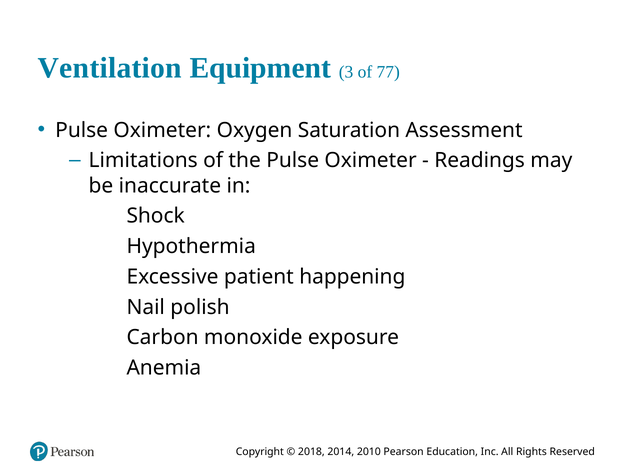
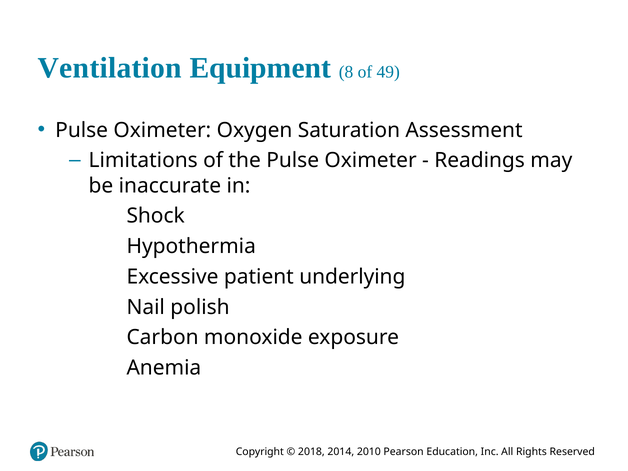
3: 3 -> 8 (346, 72)
77: 77 -> 49 (388, 72)
happening: happening -> underlying (352, 277)
